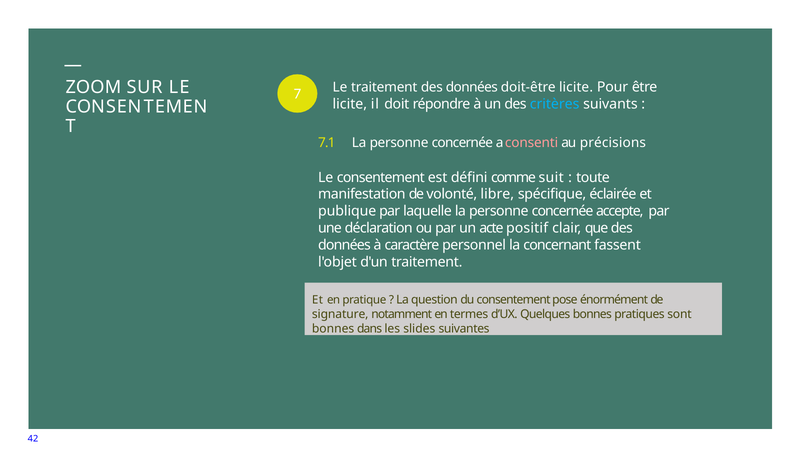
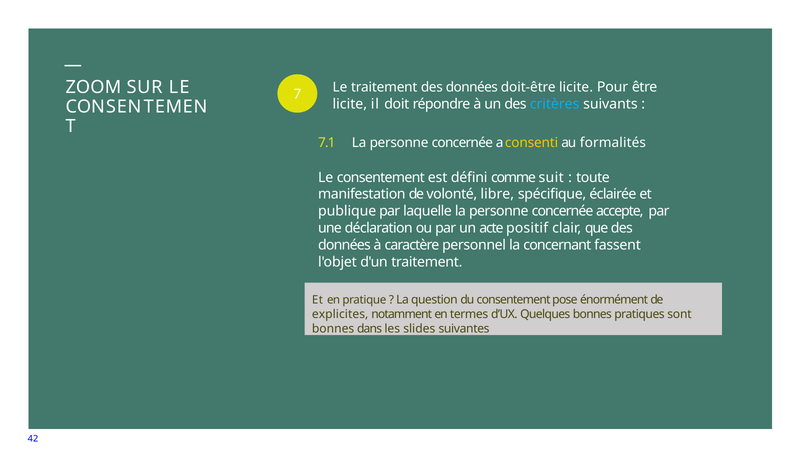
consenti colour: pink -> yellow (532, 143)
précisions: précisions -> formalités (613, 143)
signature: signature -> explicites (340, 314)
